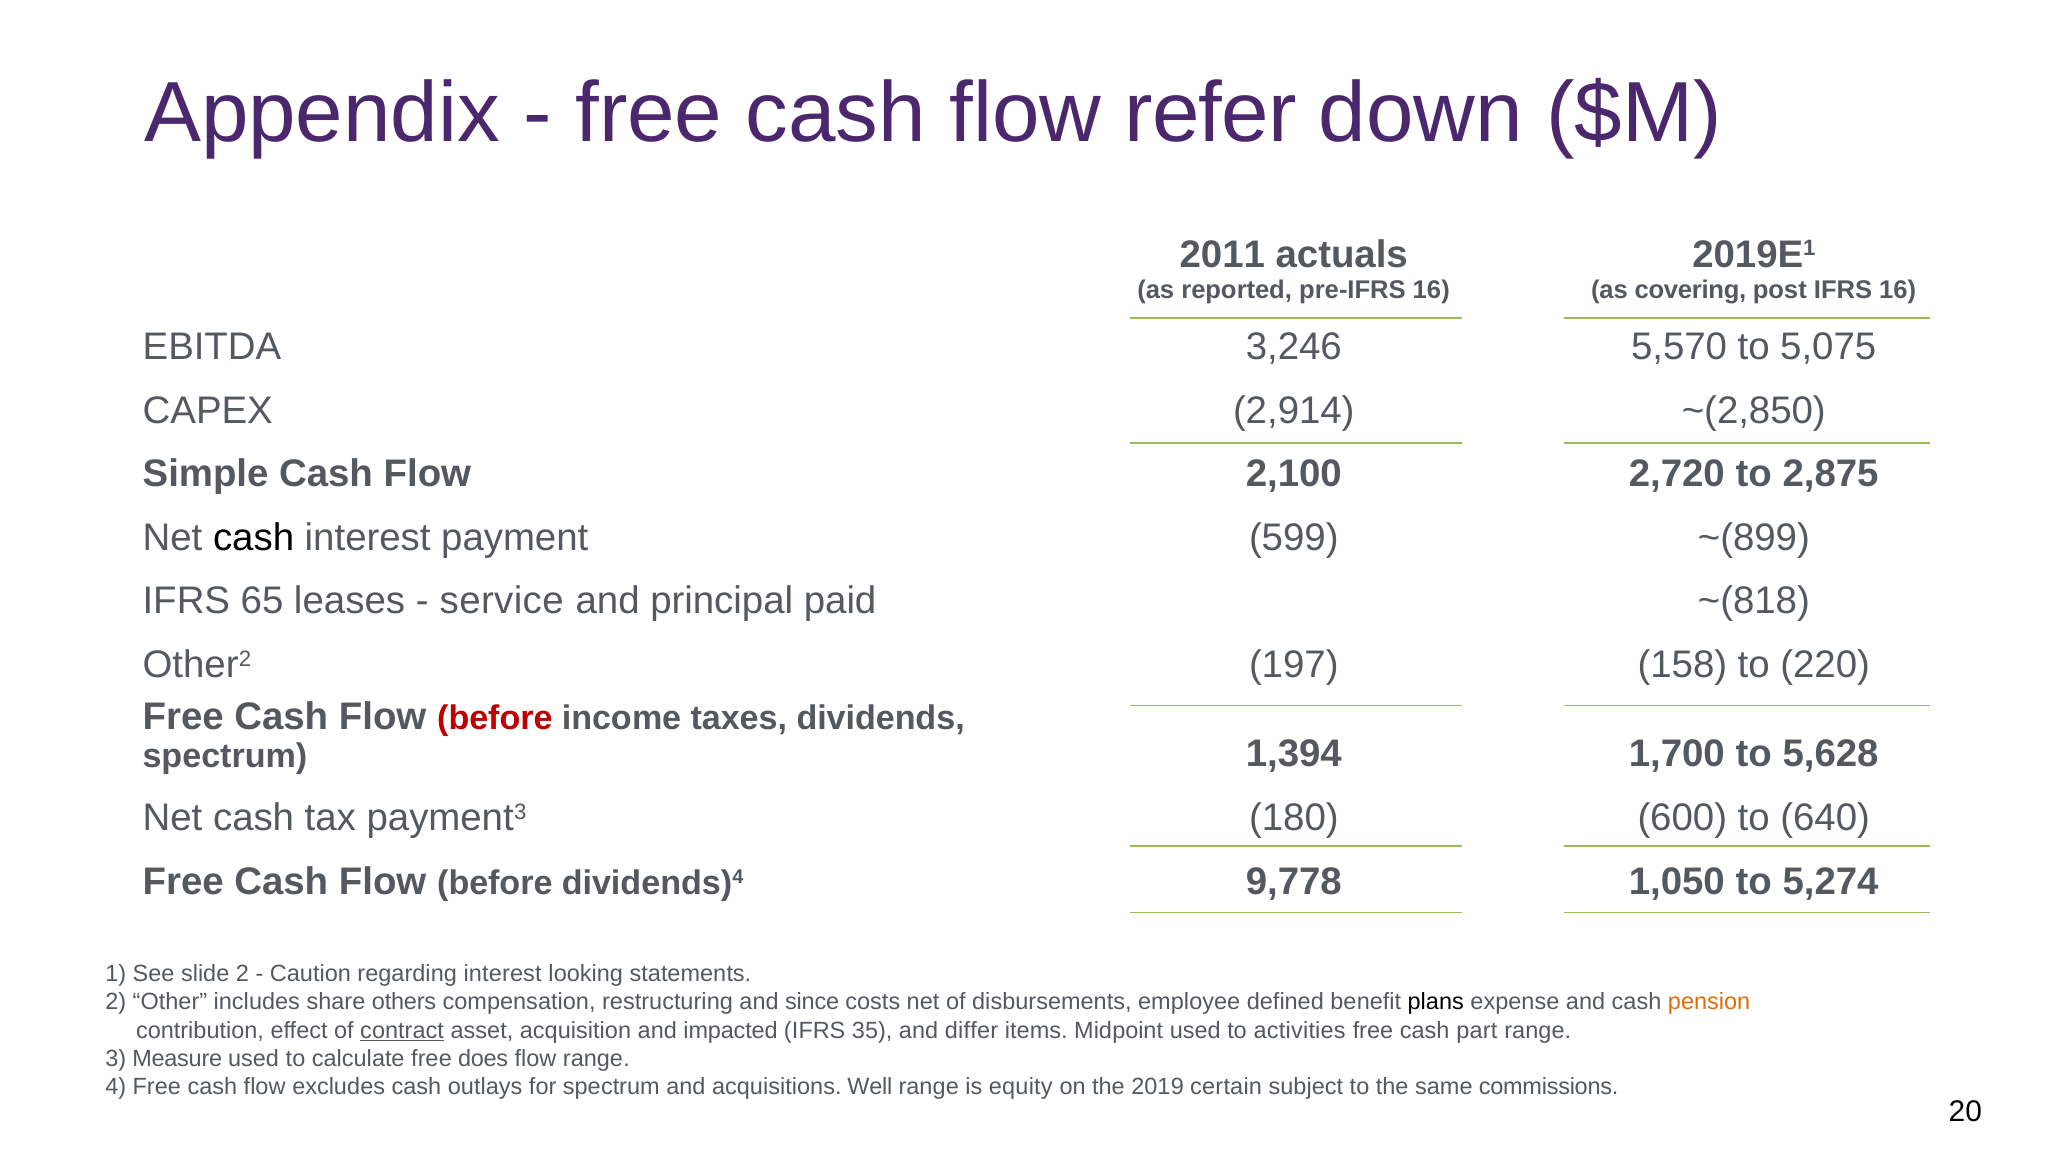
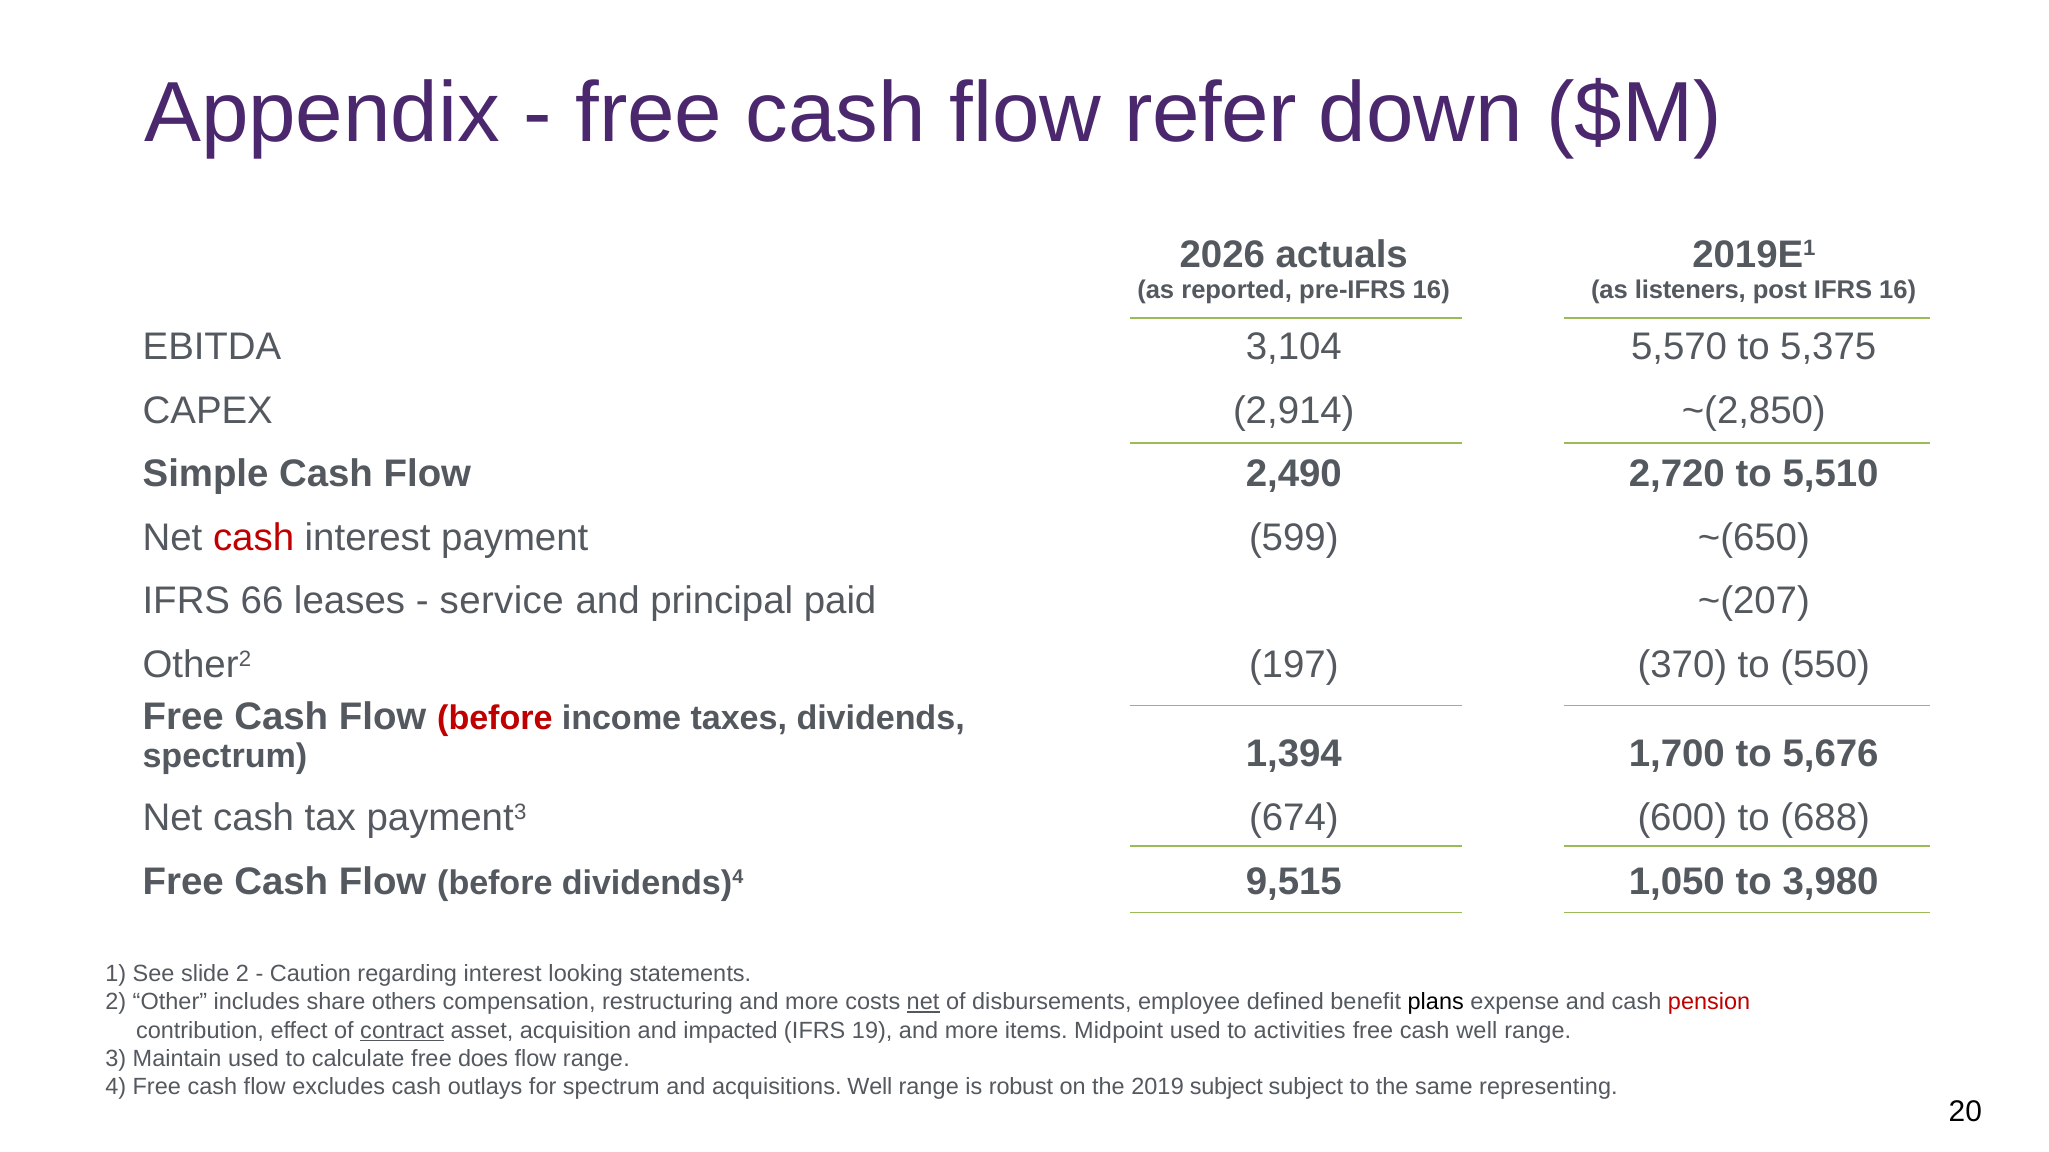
2011: 2011 -> 2026 (1222, 255)
covering: covering -> listeners (1690, 290)
3,246: 3,246 -> 3,104 (1294, 347)
5,075: 5,075 -> 5,375 (1828, 347)
2,100: 2,100 -> 2,490 (1294, 474)
2,875: 2,875 -> 5,510 (1831, 474)
cash colour: black -> red (254, 538)
~(899: ~(899 -> ~(650 (1754, 538)
65: 65 -> 66 (262, 602)
~(818: ~(818 -> ~(207 (1754, 602)
158: 158 -> 370 (1682, 665)
220: 220 -> 550 (1825, 665)
5,628: 5,628 -> 5,676 (1831, 755)
180: 180 -> 674 (1294, 818)
640: 640 -> 688 (1825, 818)
9,778: 9,778 -> 9,515 (1294, 882)
5,274: 5,274 -> 3,980 (1831, 882)
restructuring and since: since -> more (812, 1003)
net underline: none -> present (923, 1003)
pension colour: orange -> red (1709, 1003)
35: 35 -> 19 (872, 1031)
differ: differ -> more (972, 1031)
cash part: part -> well (1477, 1031)
Measure: Measure -> Maintain (177, 1059)
equity: equity -> robust (1021, 1087)
2019 certain: certain -> subject (1226, 1087)
commissions: commissions -> representing (1548, 1087)
